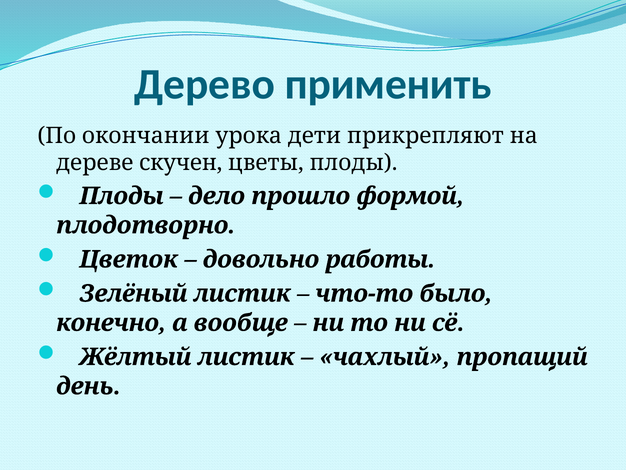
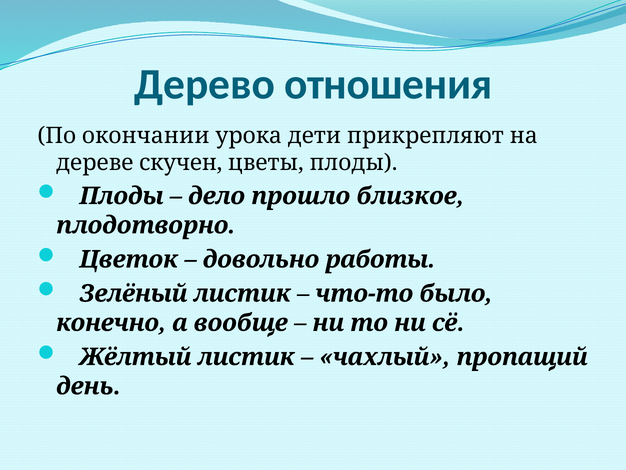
применить: применить -> отношения (388, 85)
формой: формой -> близкое (410, 196)
